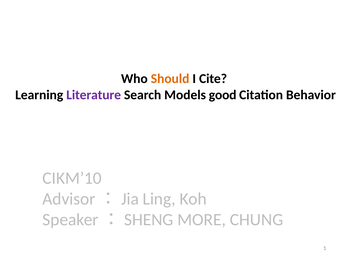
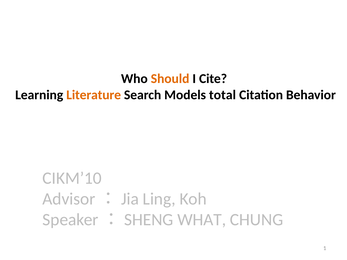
Literature colour: purple -> orange (94, 95)
good: good -> total (222, 95)
MORE: MORE -> WHAT (202, 220)
